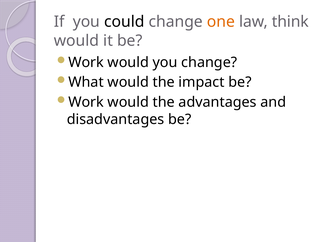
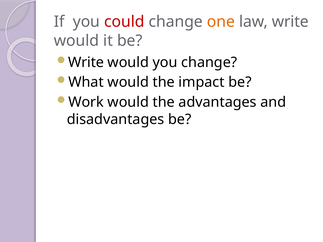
could colour: black -> red (124, 22)
law think: think -> write (290, 22)
Work: Work -> Write (86, 62)
